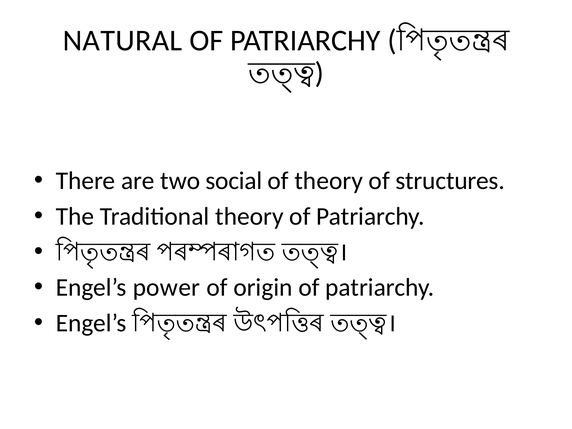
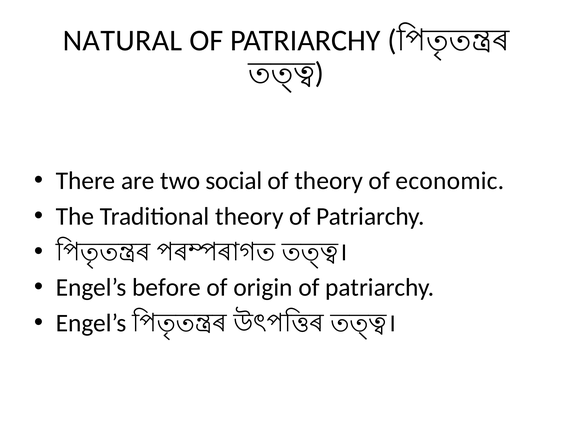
structures: structures -> economic (450, 181)
power: power -> before (167, 288)
